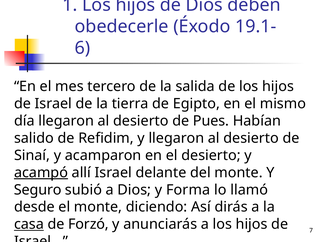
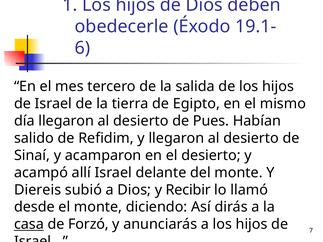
acampó underline: present -> none (41, 173)
Seguro: Seguro -> Diereis (38, 190)
Forma: Forma -> Recibir (188, 190)
